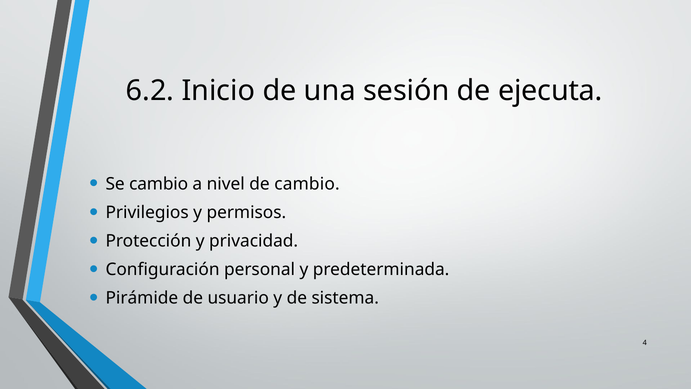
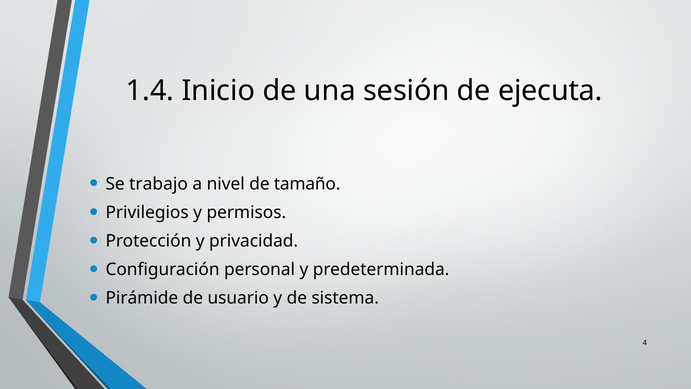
6.2: 6.2 -> 1.4 (150, 91)
Se cambio: cambio -> trabajo (159, 184)
de cambio: cambio -> tamaño (307, 184)
